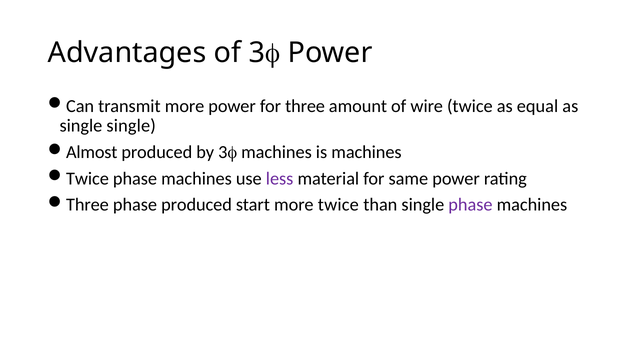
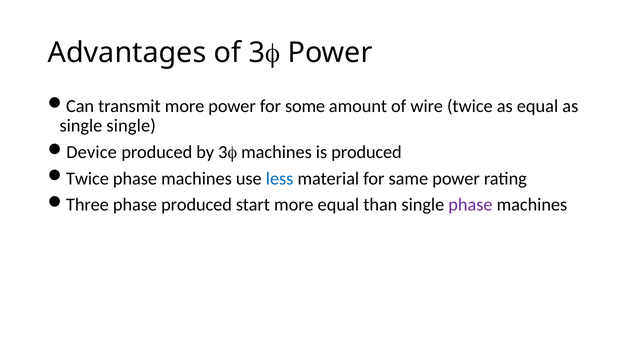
for three: three -> some (305, 106)
Almost: Almost -> Device (92, 152)
is machines: machines -> produced (366, 152)
less colour: purple -> blue (280, 178)
more twice: twice -> equal (338, 205)
